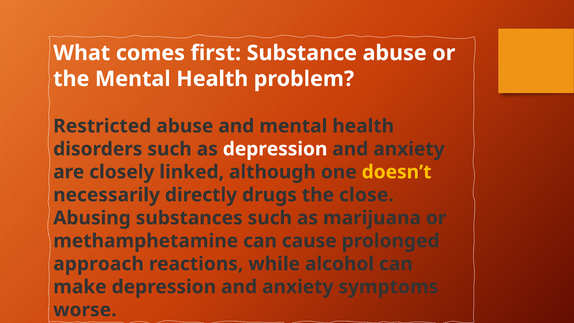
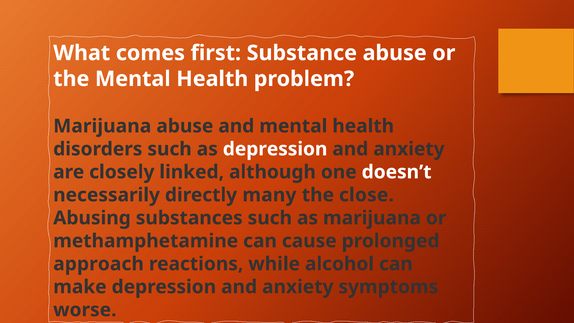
Restricted: Restricted -> Marijuana (102, 126)
doesn’t colour: yellow -> white (397, 172)
drugs: drugs -> many (269, 195)
